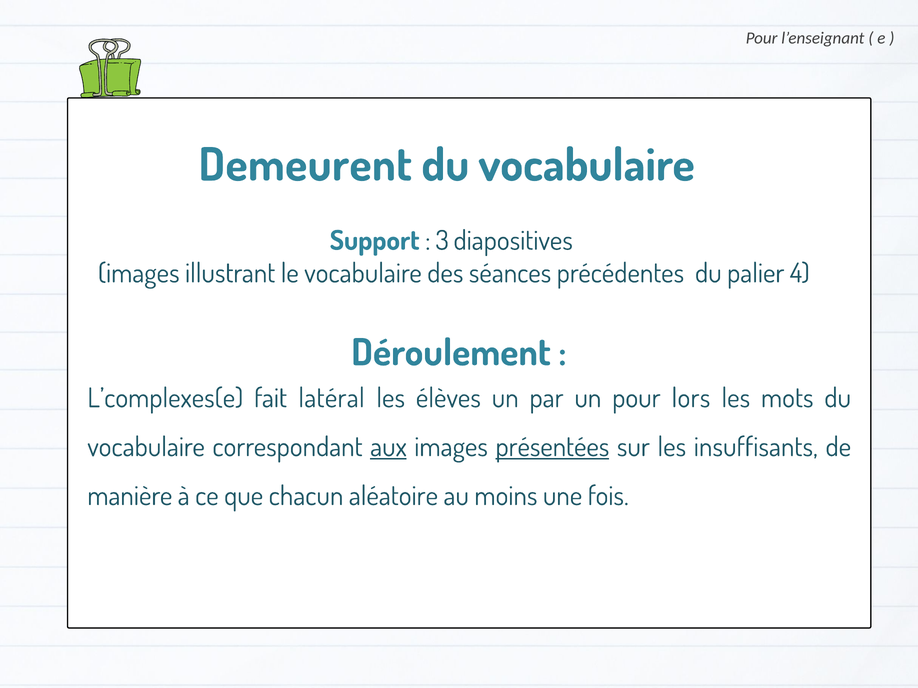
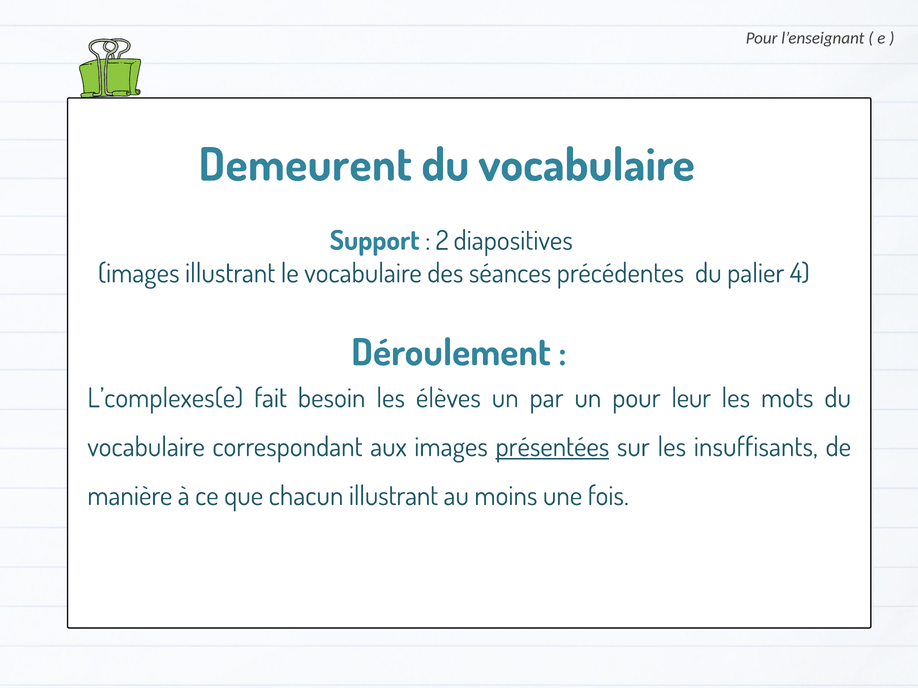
3: 3 -> 2 (442, 241)
latéral: latéral -> besoin (332, 399)
lors: lors -> leur (691, 399)
aux underline: present -> none (388, 448)
chacun aléatoire: aléatoire -> illustrant (394, 497)
